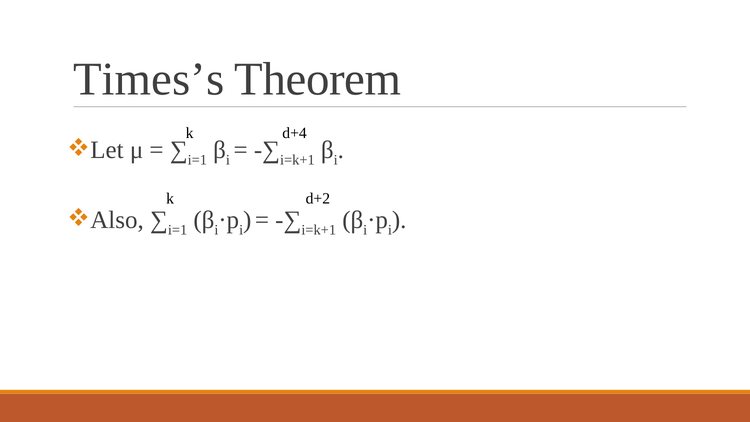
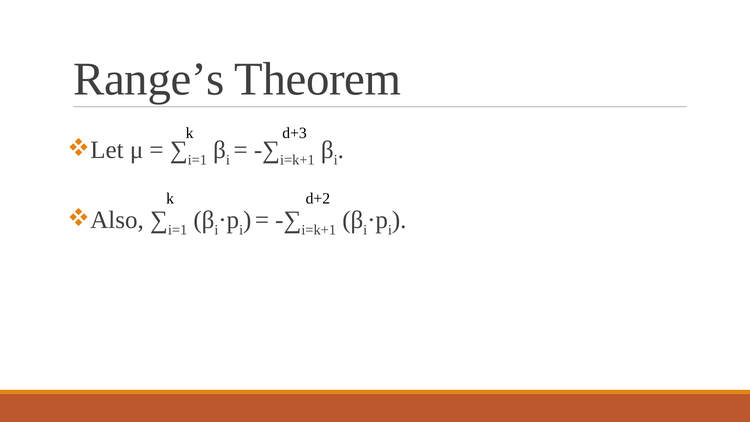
Times’s: Times’s -> Range’s (149, 79)
d+4: d+4 -> d+3 (295, 133)
